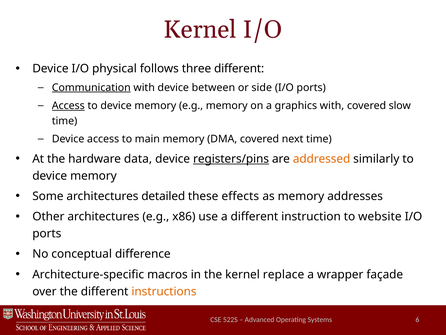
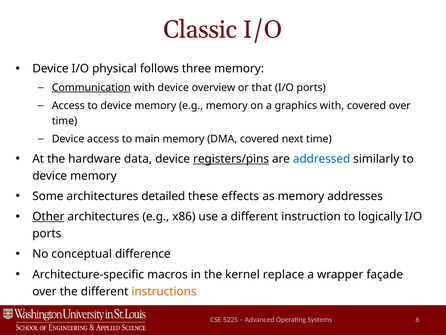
Kernel: Kernel -> Classic (200, 30)
three different: different -> memory (239, 69)
between: between -> overview (213, 87)
side: side -> that (262, 87)
Access underline: present -> none (68, 106)
covered slow: slow -> over (400, 106)
addressed colour: orange -> blue (322, 159)
Other underline: none -> present (48, 216)
website: website -> logically (380, 216)
